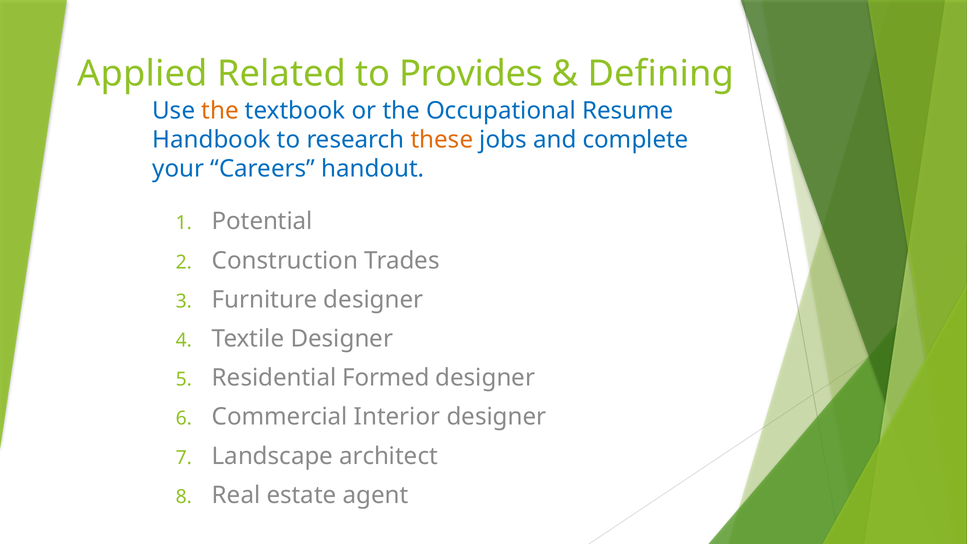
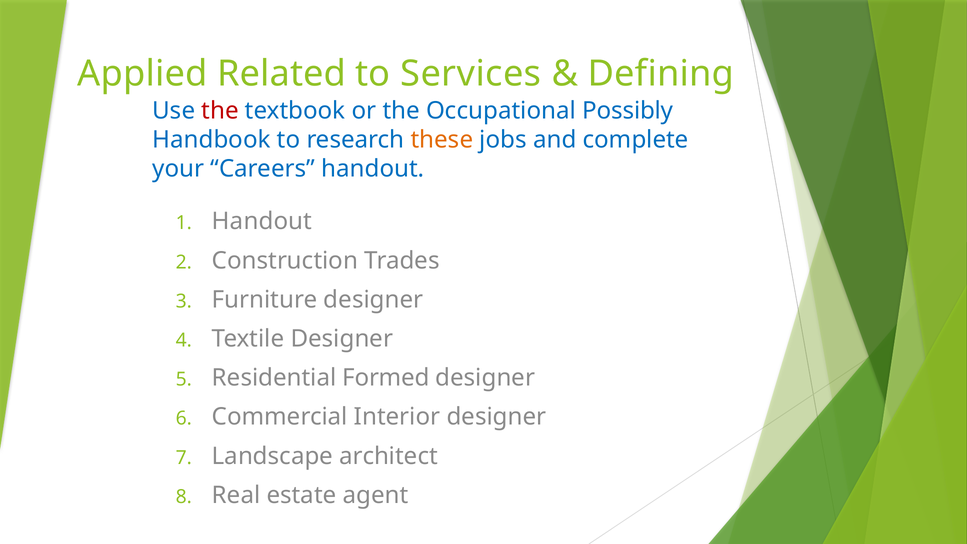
Provides: Provides -> Services (471, 74)
the colour: orange -> red (220, 111)
Resume: Resume -> Possibly (628, 111)
Potential: Potential -> Handout (262, 221)
